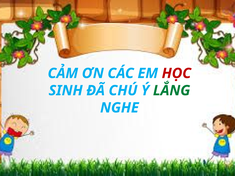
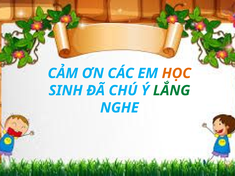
HỌC colour: red -> orange (176, 73)
